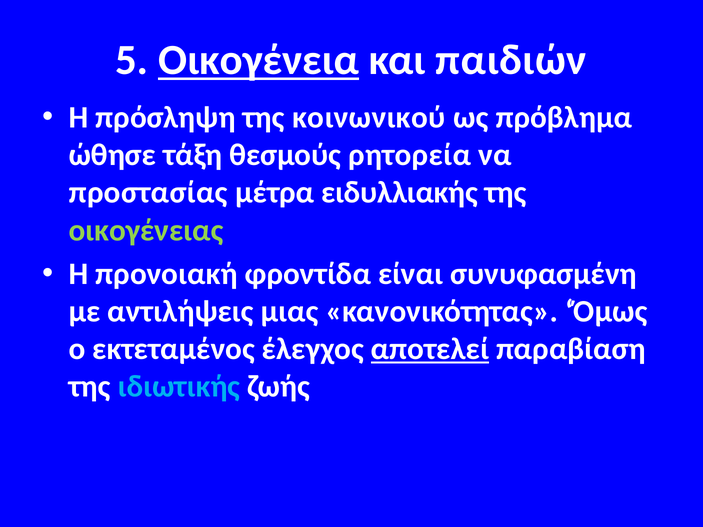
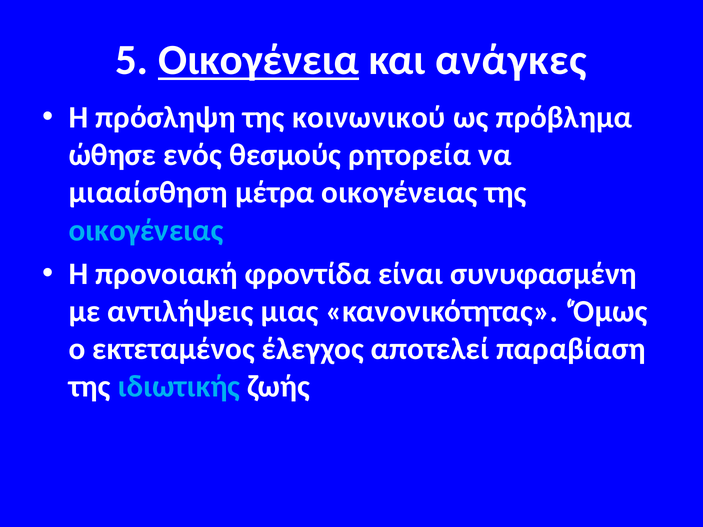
παιδιών: παιδιών -> ανάγκες (511, 60)
τάξη: τάξη -> ενός (193, 155)
προστασίας: προστασίας -> μιααίσθηση (148, 193)
μέτρα ειδυλλιακής: ειδυλλιακής -> οικογένειας (399, 193)
οικογένειας colour: light green -> light blue (146, 230)
αποτελεί underline: present -> none (430, 349)
